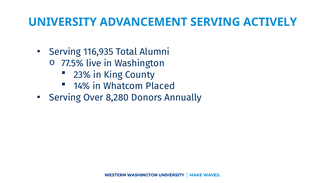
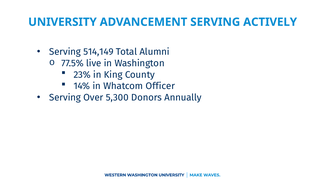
116,935: 116,935 -> 514,149 (98, 52)
Placed: Placed -> Officer (160, 86)
8,280: 8,280 -> 5,300 (117, 97)
